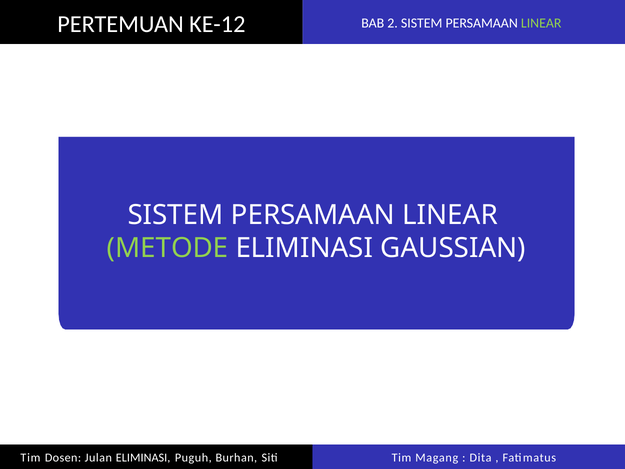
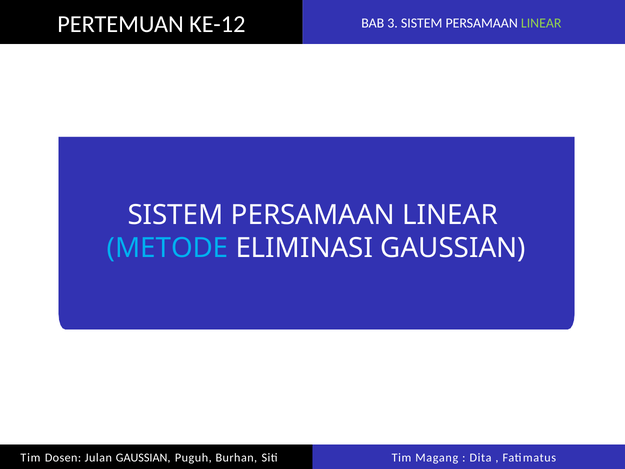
2: 2 -> 3 (393, 23)
METODE colour: light green -> light blue (168, 248)
Julan ELIMINASI: ELIMINASI -> GAUSSIAN (143, 457)
